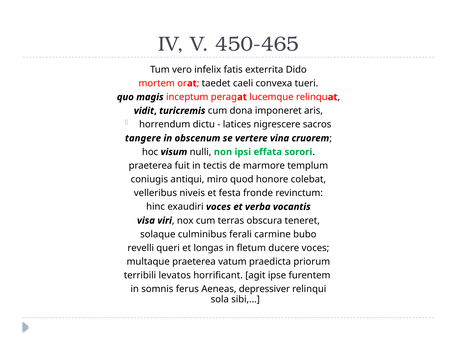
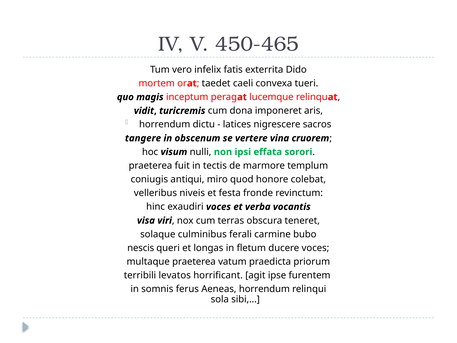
revelli: revelli -> nescis (141, 248)
Aeneas depressiver: depressiver -> horrendum (264, 289)
